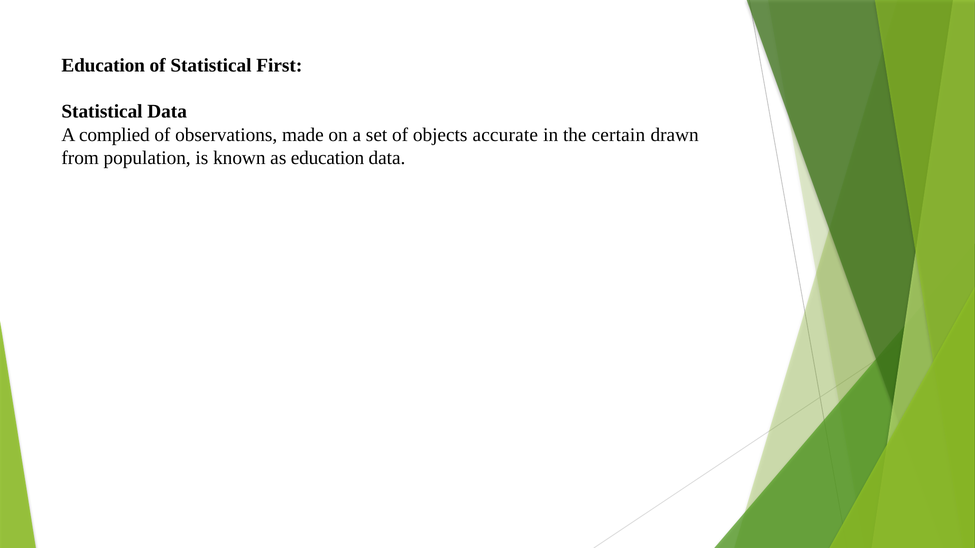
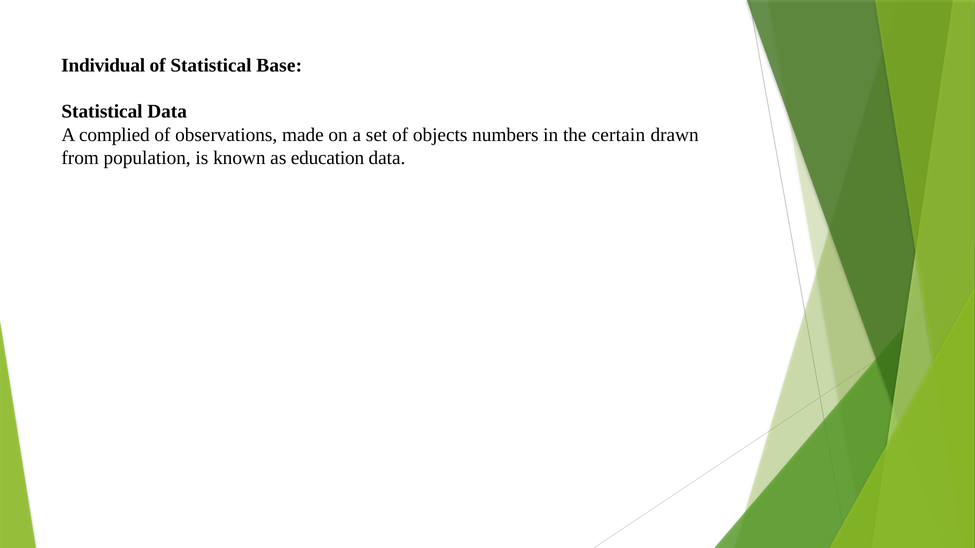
Education: Education -> Individual (103, 65)
First: First -> Base (279, 65)
accurate: accurate -> numbers (505, 135)
